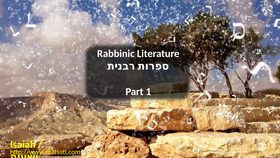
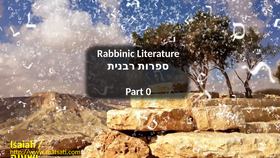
1: 1 -> 0 (148, 91)
